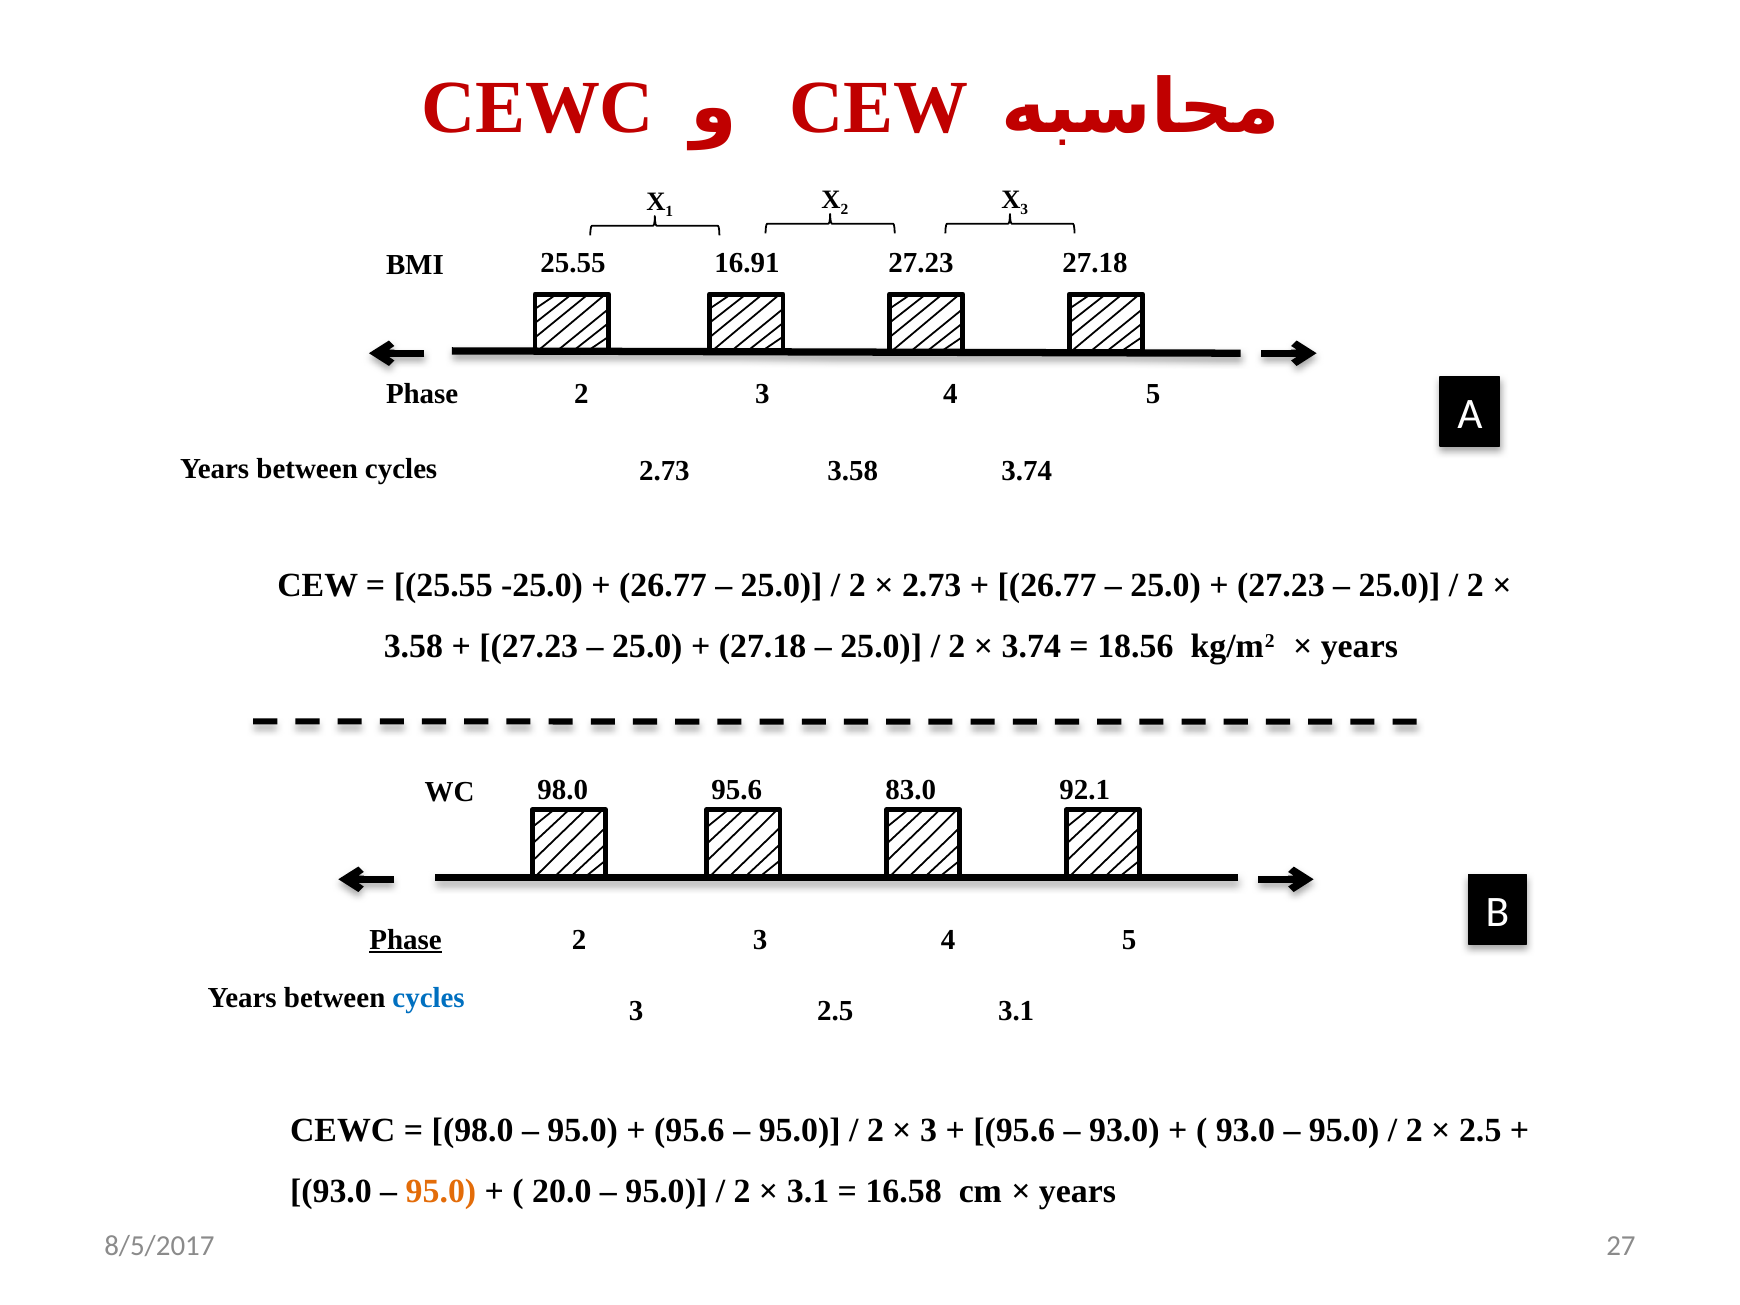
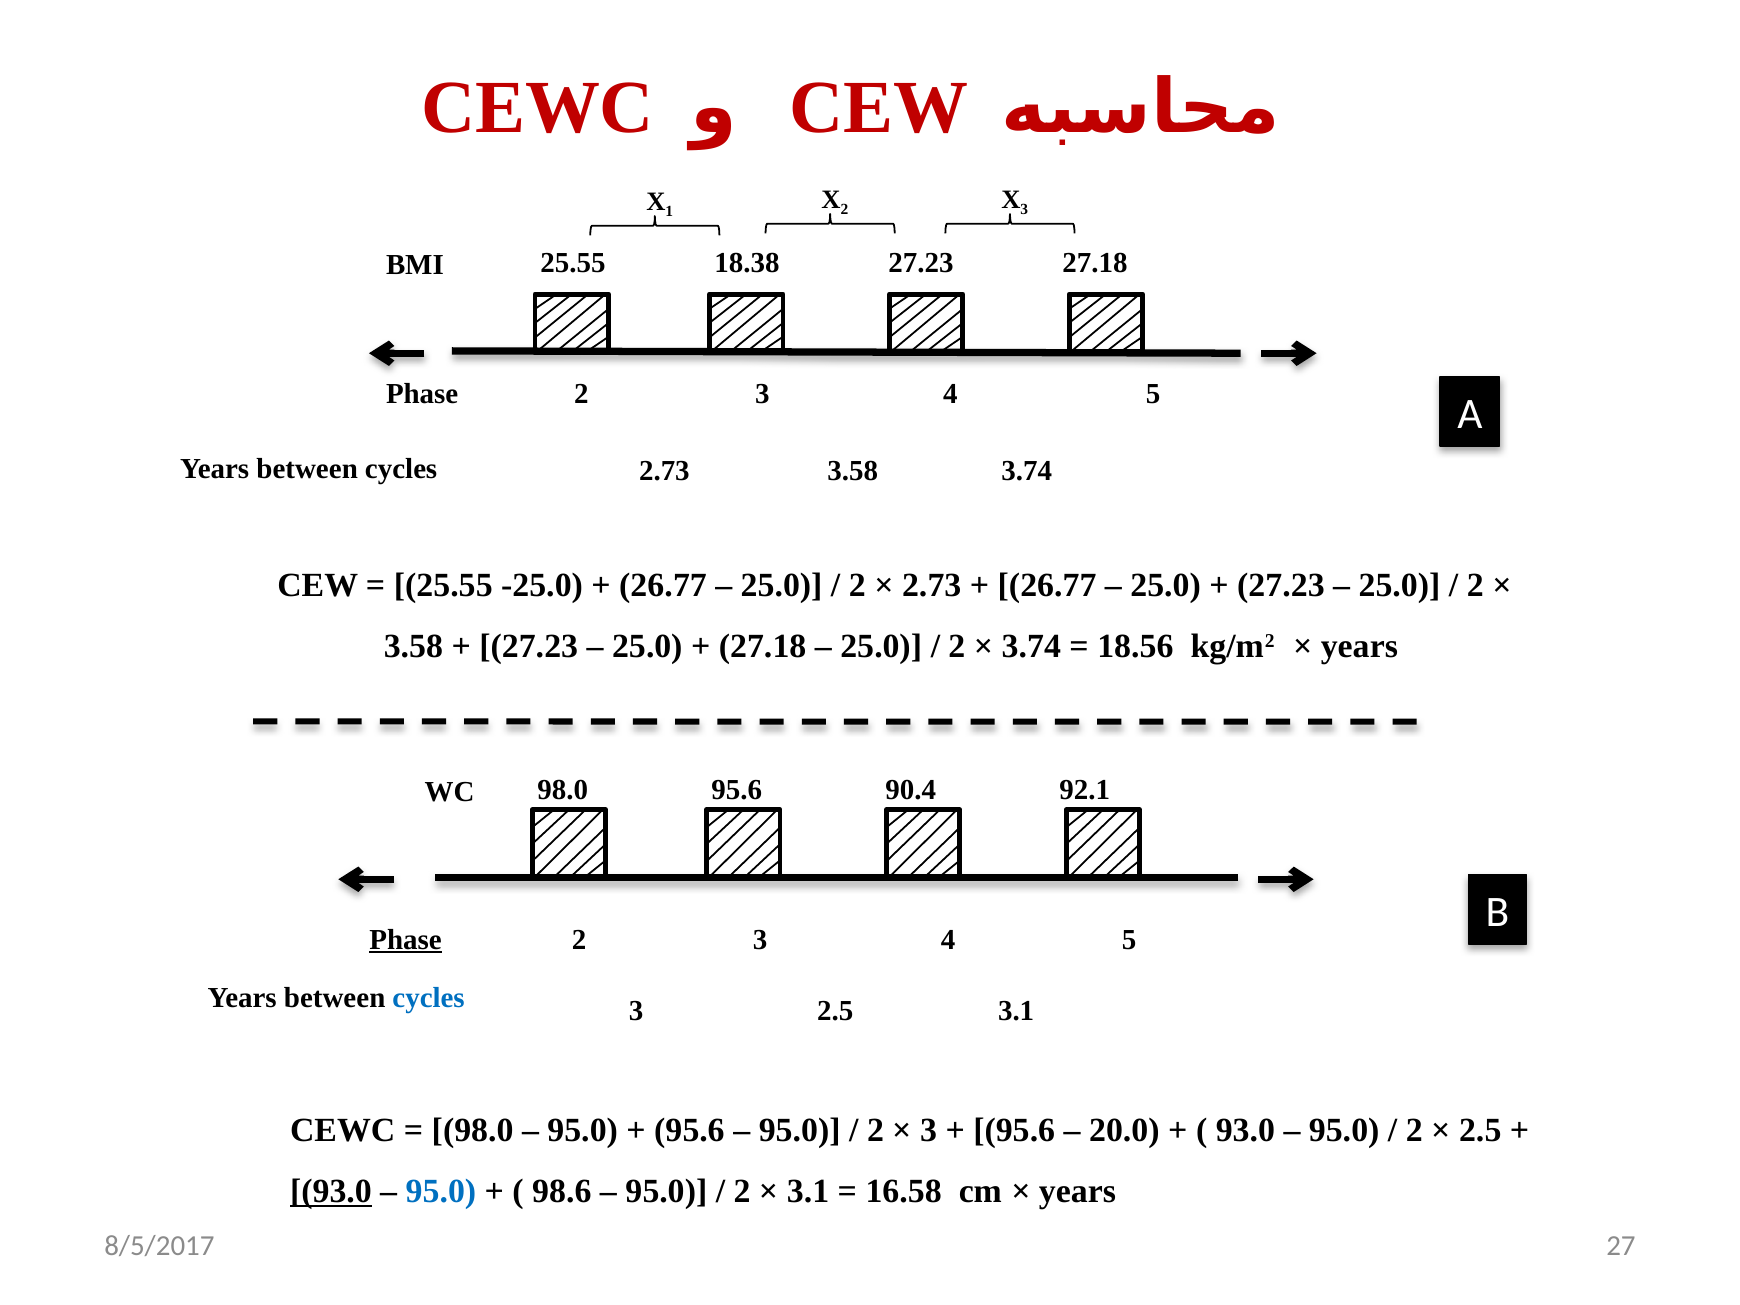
16.91: 16.91 -> 18.38 (747, 263)
83.0: 83.0 -> 90.4 (911, 790)
93.0: 93.0 -> 20.0 (1124, 1130)
93.0 underline: none -> present (331, 1191)
95.0 colour: orange -> blue (441, 1191)
20.0: 20.0 -> 98.6 (562, 1191)
